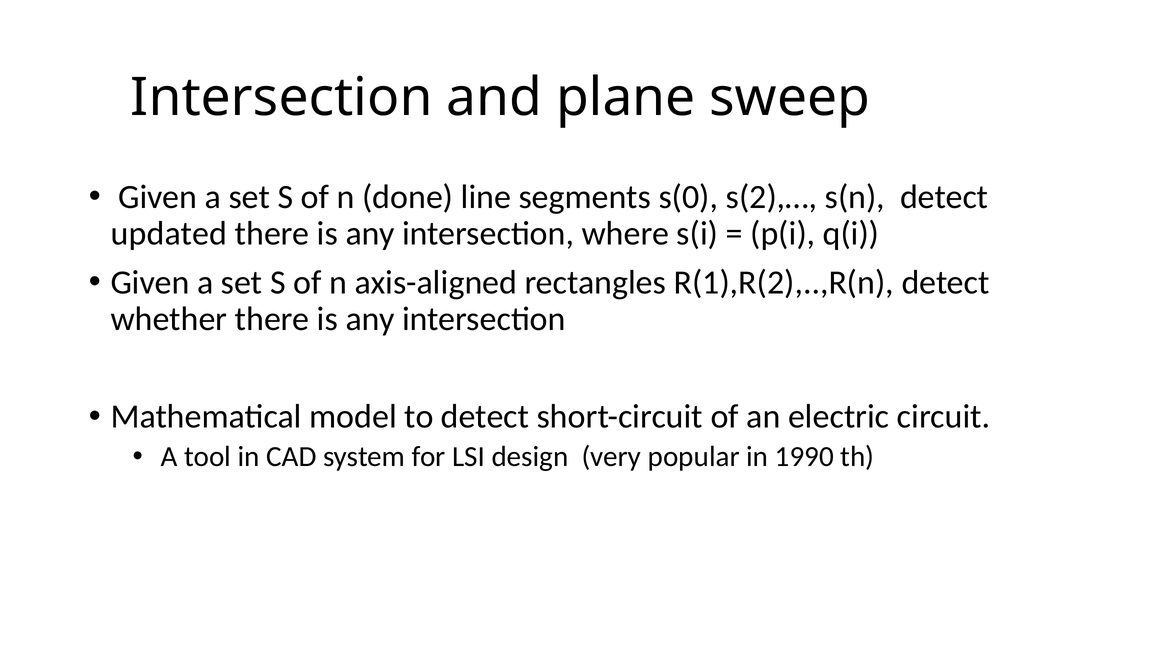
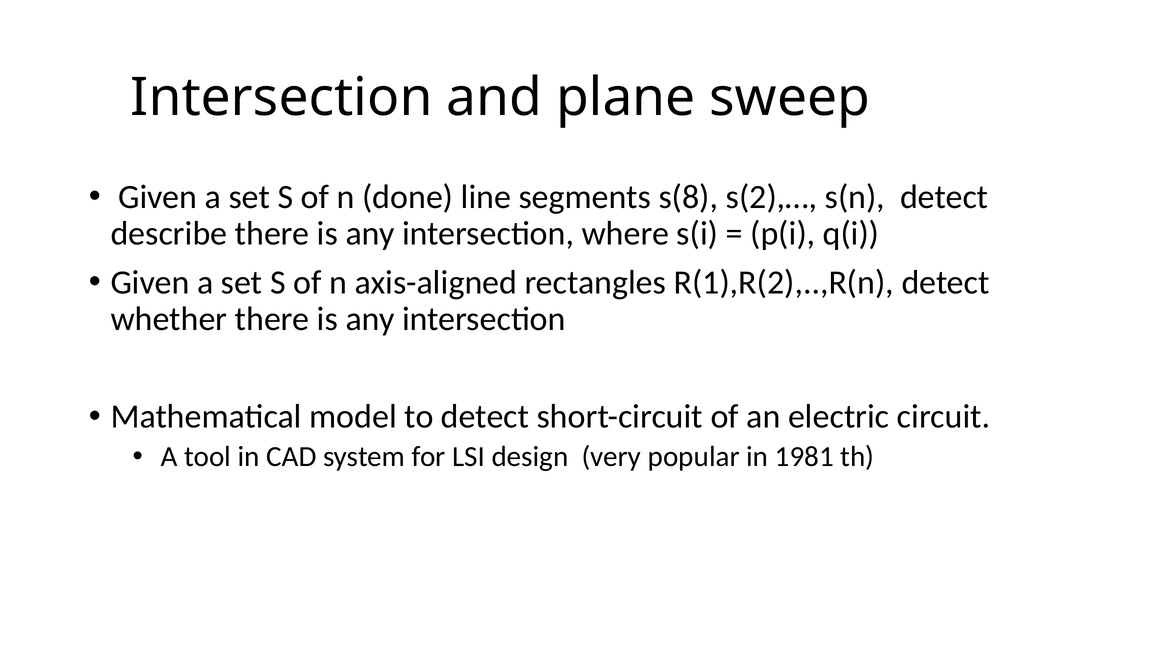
s(0: s(0 -> s(8 (688, 197)
updated: updated -> describe (169, 234)
1990: 1990 -> 1981 (804, 457)
